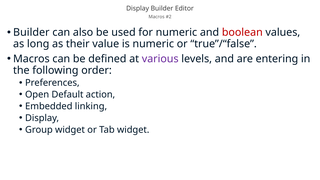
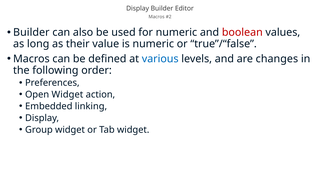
various colour: purple -> blue (160, 59)
entering: entering -> changes (277, 59)
Open Default: Default -> Widget (67, 95)
